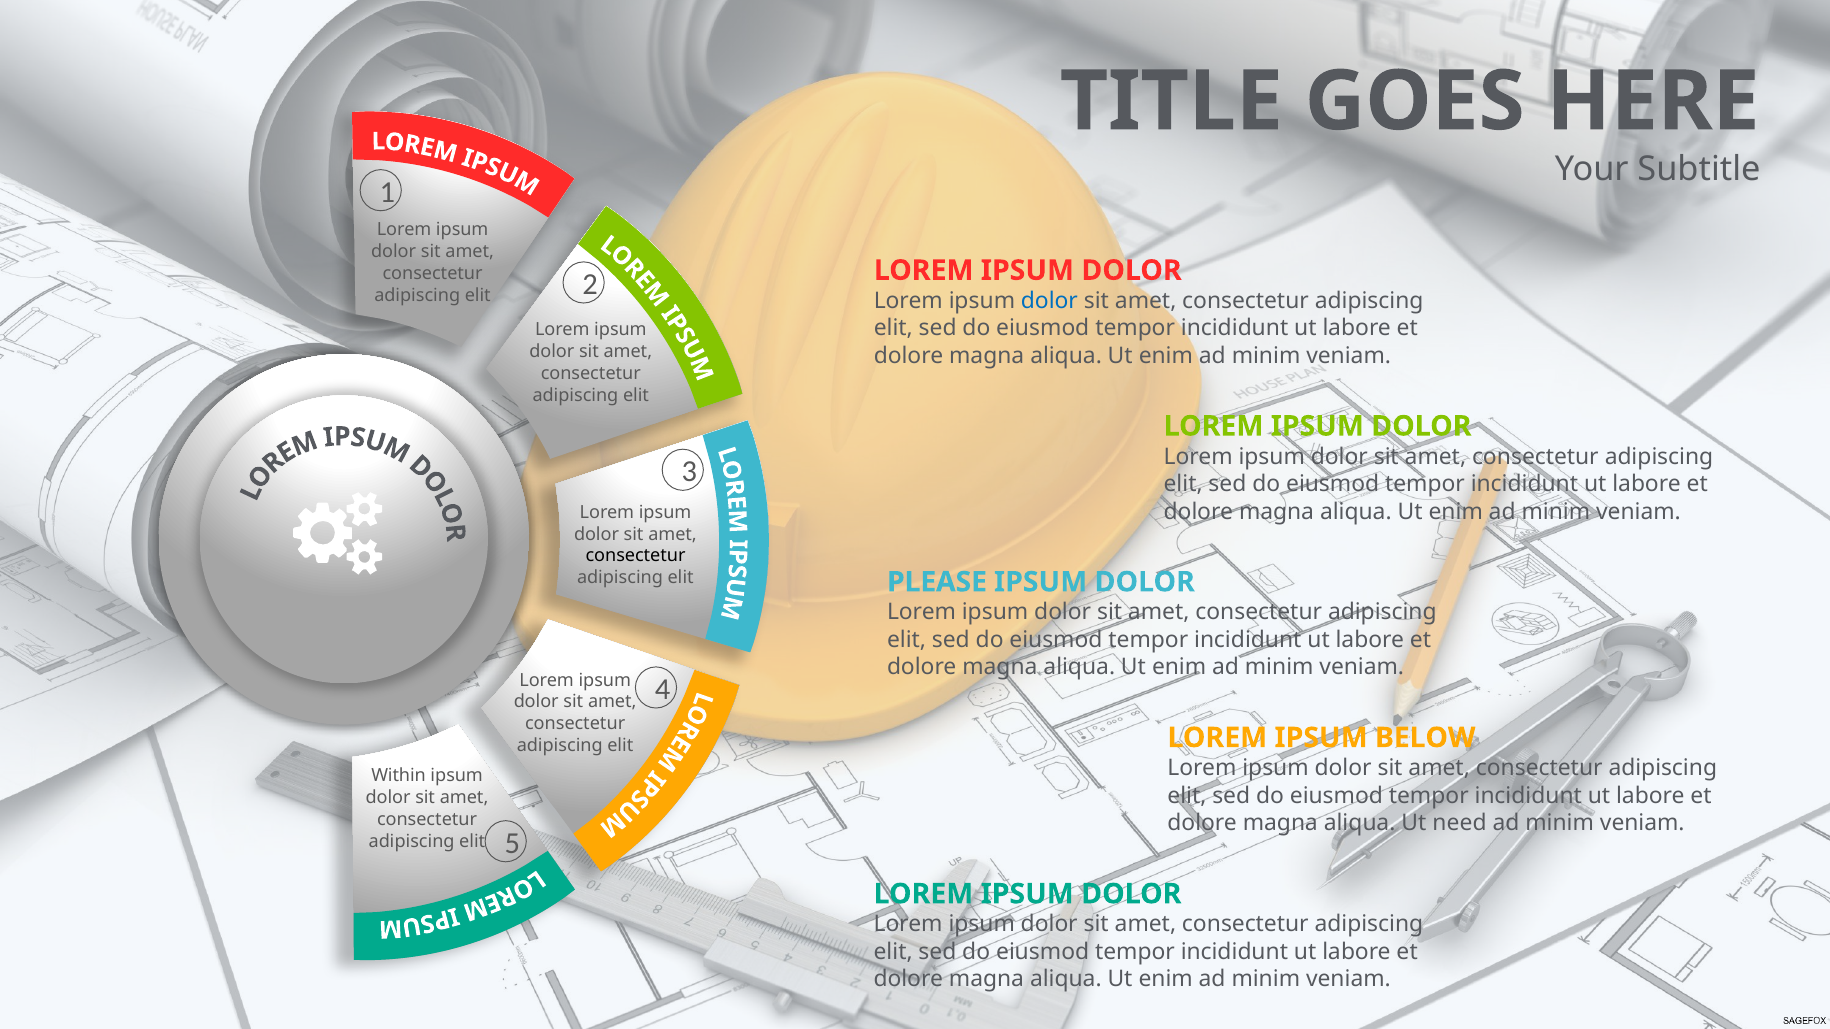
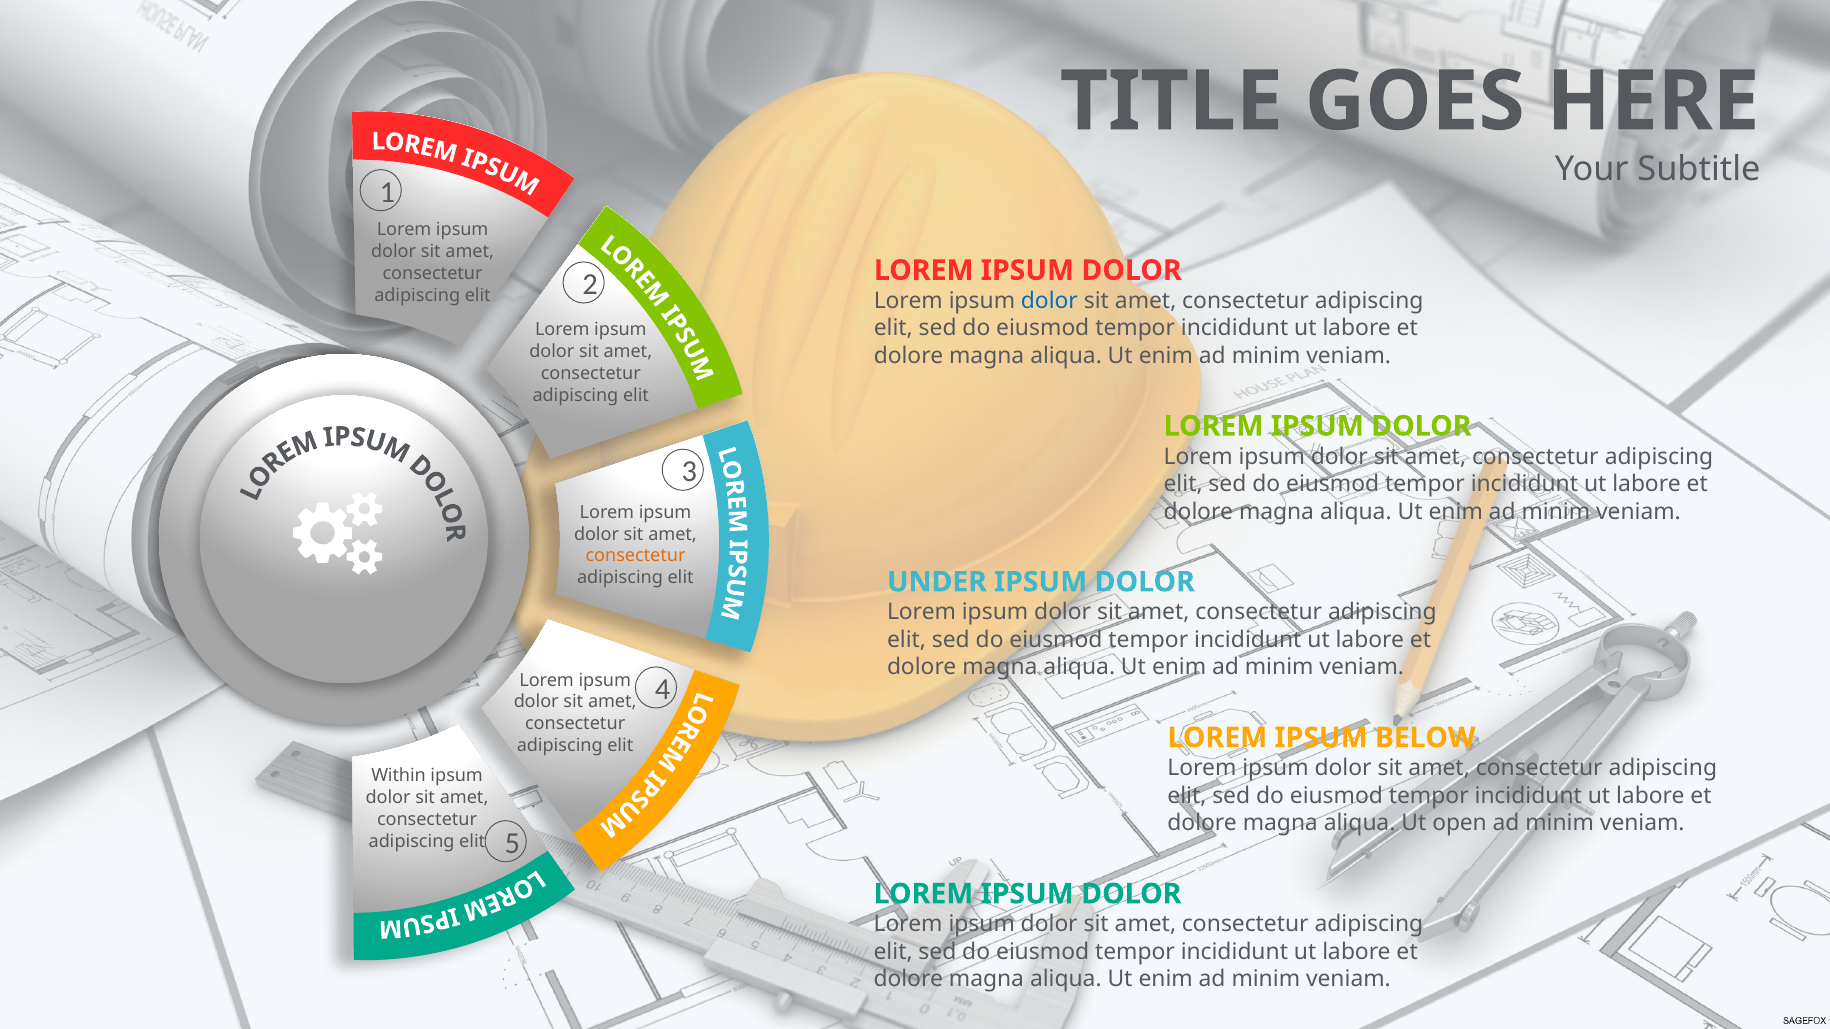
consectetur colour: black -> orange (636, 556)
PLEASE: PLEASE -> UNDER (937, 582)
need: need -> open (1460, 823)
